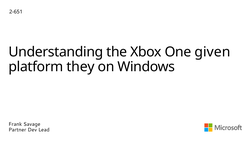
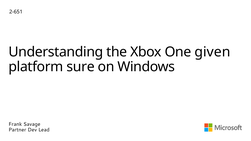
they: they -> sure (81, 67)
